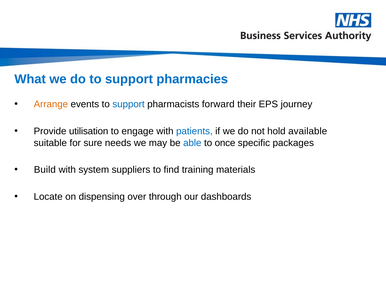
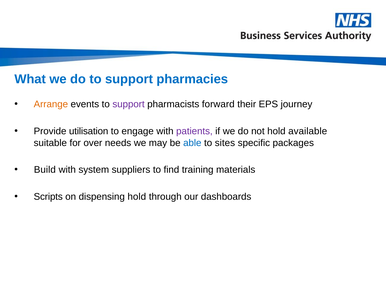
support colour: blue -> purple (129, 104)
patients colour: blue -> purple (194, 132)
sure: sure -> over (93, 143)
once: once -> sites (225, 143)
Locate: Locate -> Scripts (48, 197)
dispensing over: over -> hold (137, 197)
